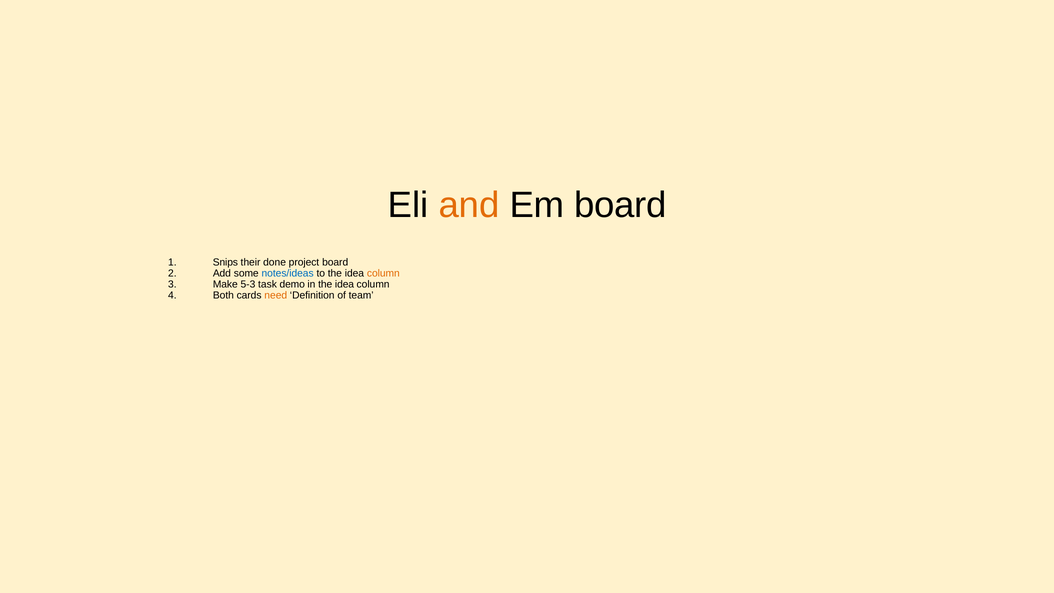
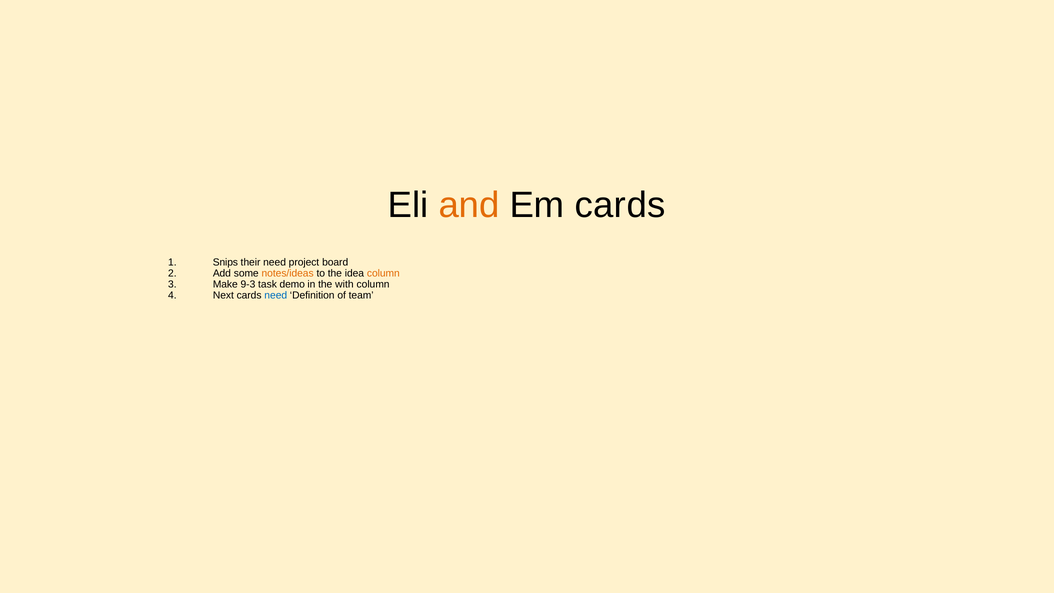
Em board: board -> cards (620, 205)
their done: done -> need (275, 262)
notes/ideas colour: blue -> orange (288, 273)
5-3: 5-3 -> 9-3 (248, 284)
in the idea: idea -> with (344, 284)
Both: Both -> Next (223, 295)
need colour: orange -> blue (276, 295)
